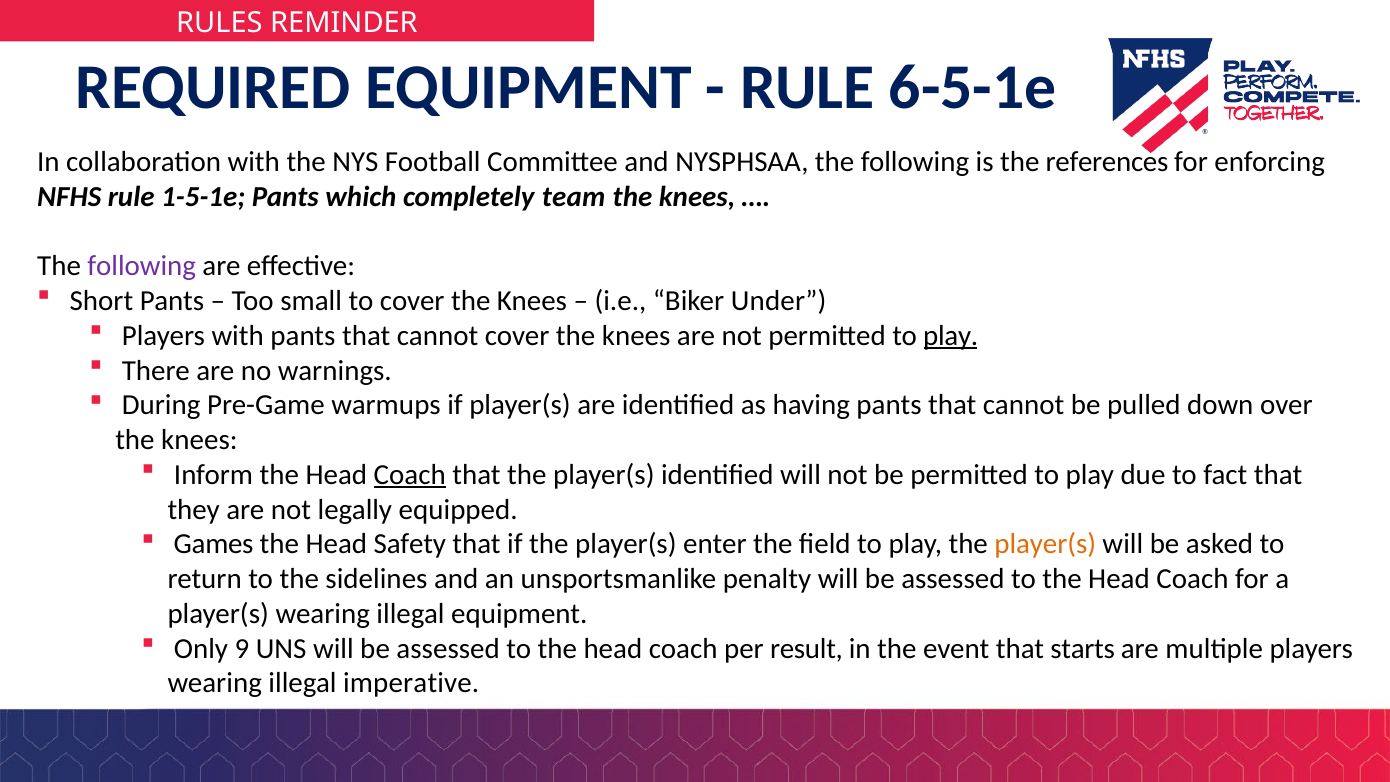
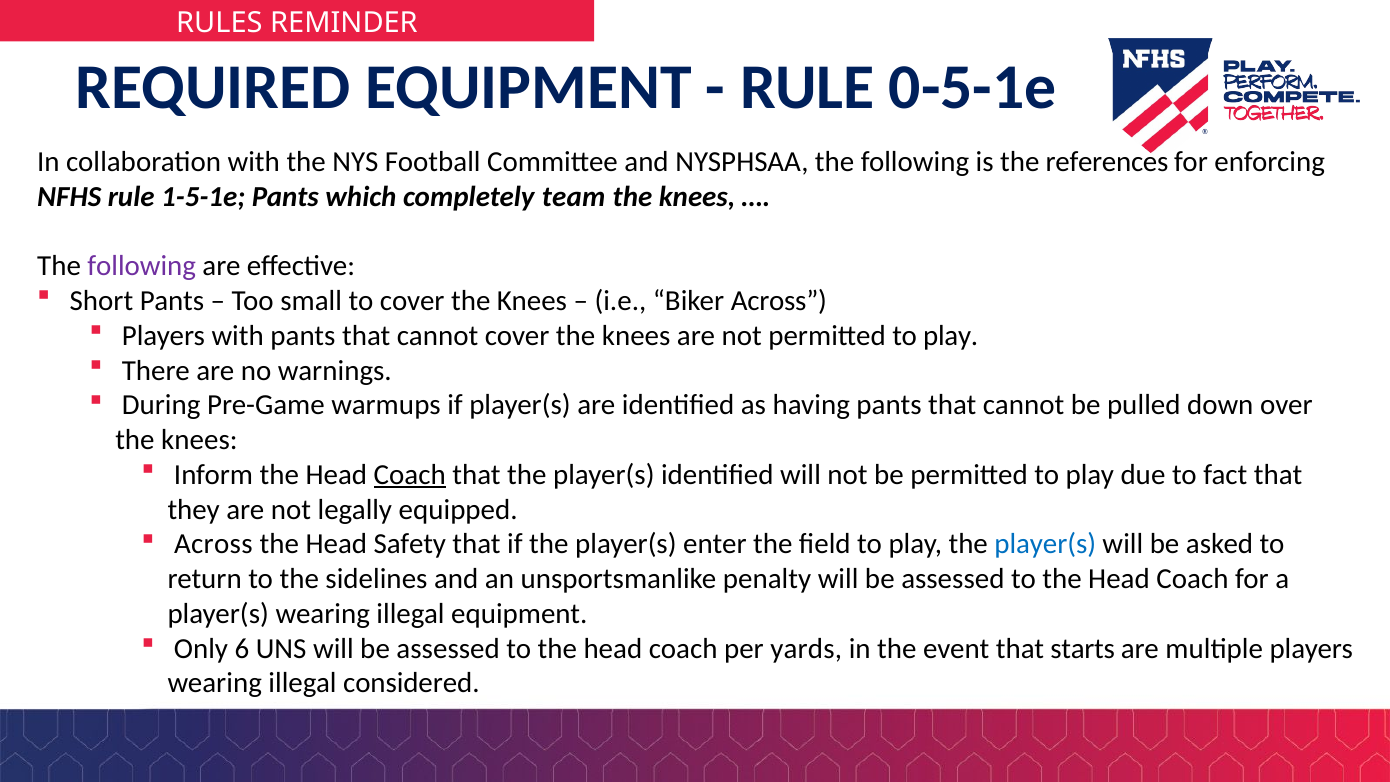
6-5-1e: 6-5-1e -> 0-5-1e (973, 88)
Biker Under: Under -> Across (779, 301)
play underline: present -> none (951, 336)
Games: Games -> Across (213, 544)
player(s colour: orange -> blue (1045, 544)
9: 9 -> 6 (242, 649)
result: result -> yards (806, 649)
imperative: imperative -> considered (411, 683)
